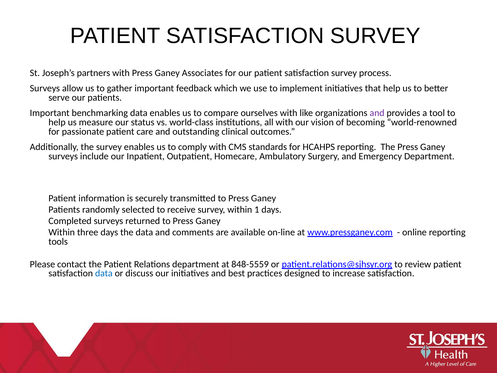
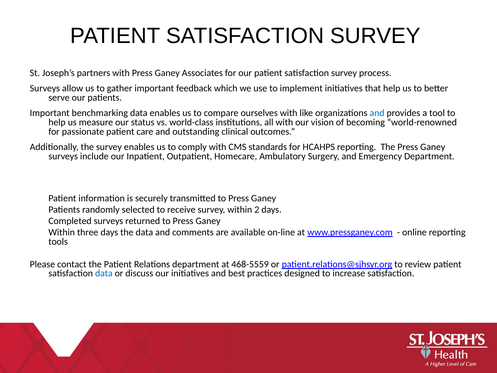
and colour: purple -> blue (377, 113)
1: 1 -> 2 (257, 210)
848-5559: 848-5559 -> 468-5559 (250, 264)
